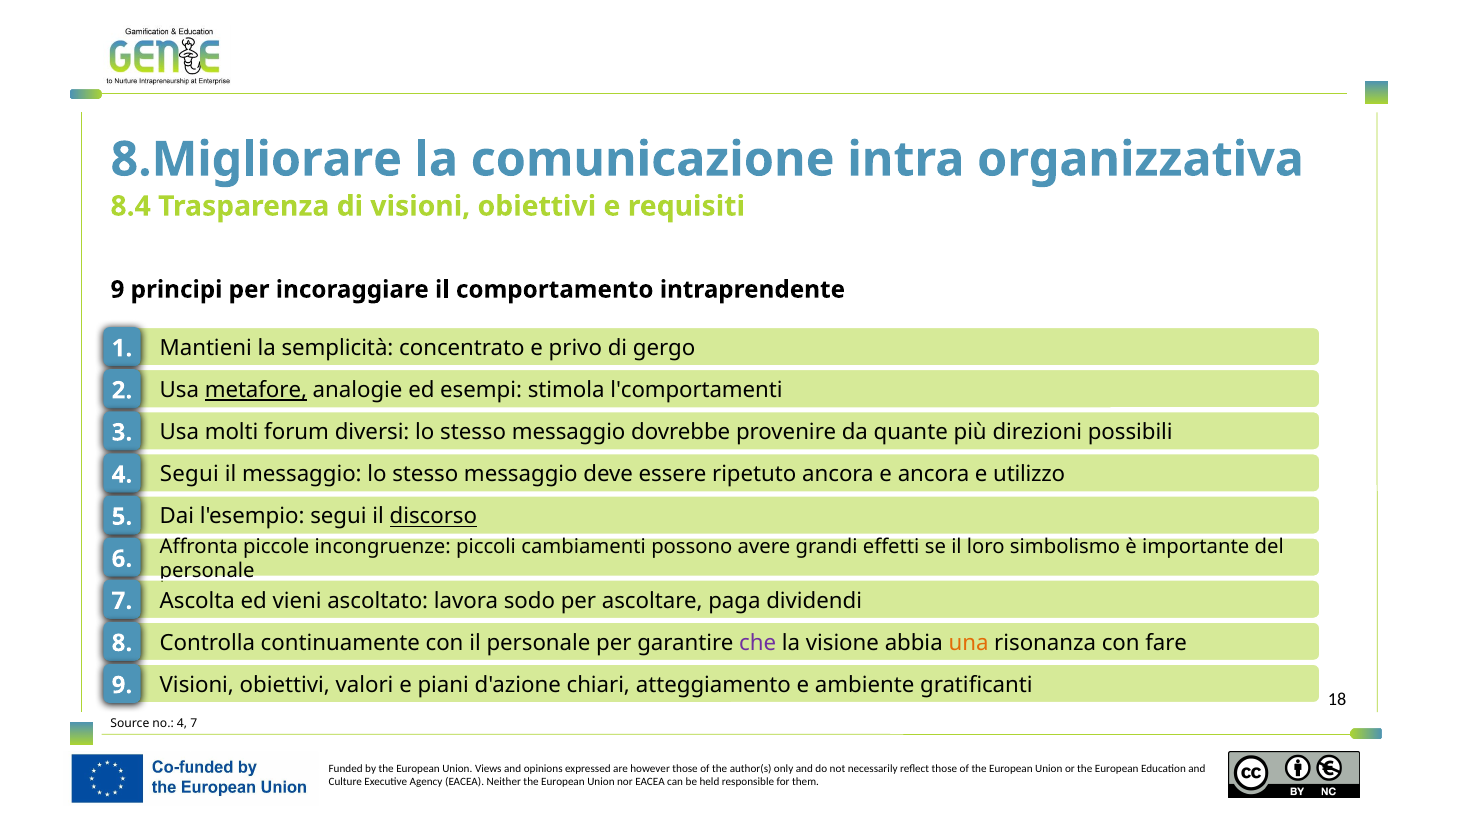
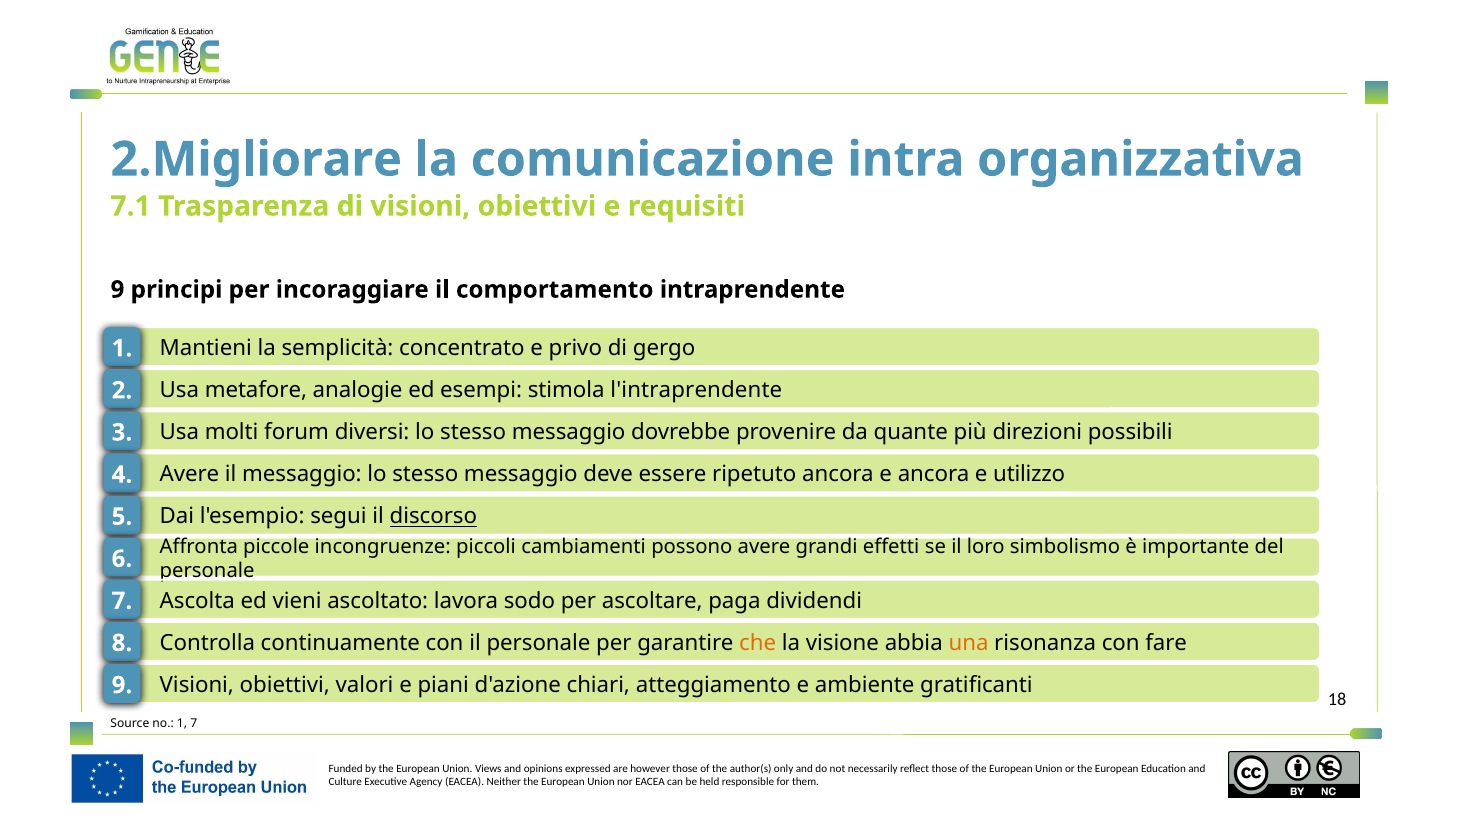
8.Migliorare: 8.Migliorare -> 2.Migliorare (256, 160)
8.4: 8.4 -> 7.1 (131, 206)
metafore underline: present -> none (256, 390)
l'comportamenti: l'comportamenti -> l'intraprendente (696, 390)
Segui: Segui -> Avere (189, 475)
che colour: purple -> orange (758, 643)
no 4: 4 -> 1 (182, 723)
